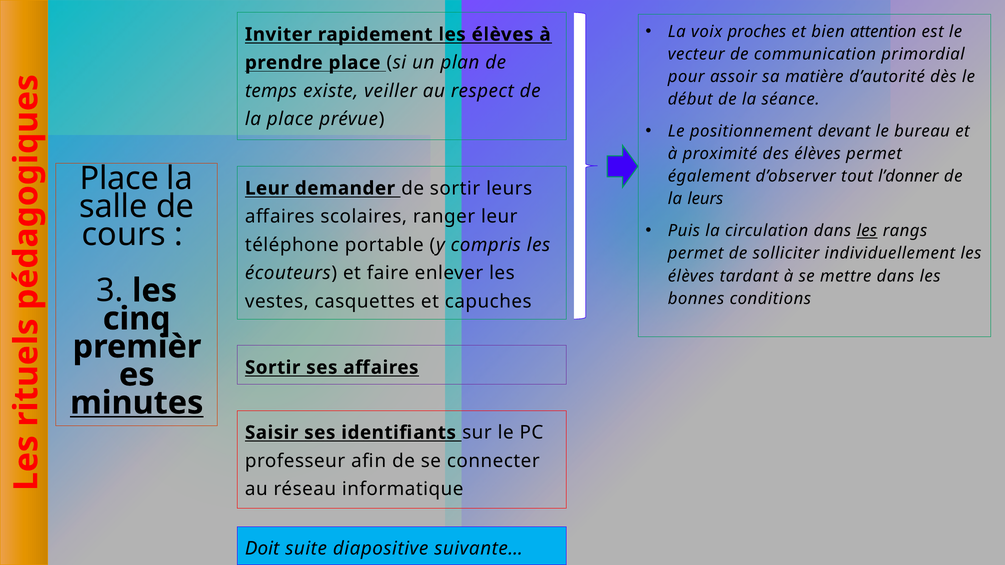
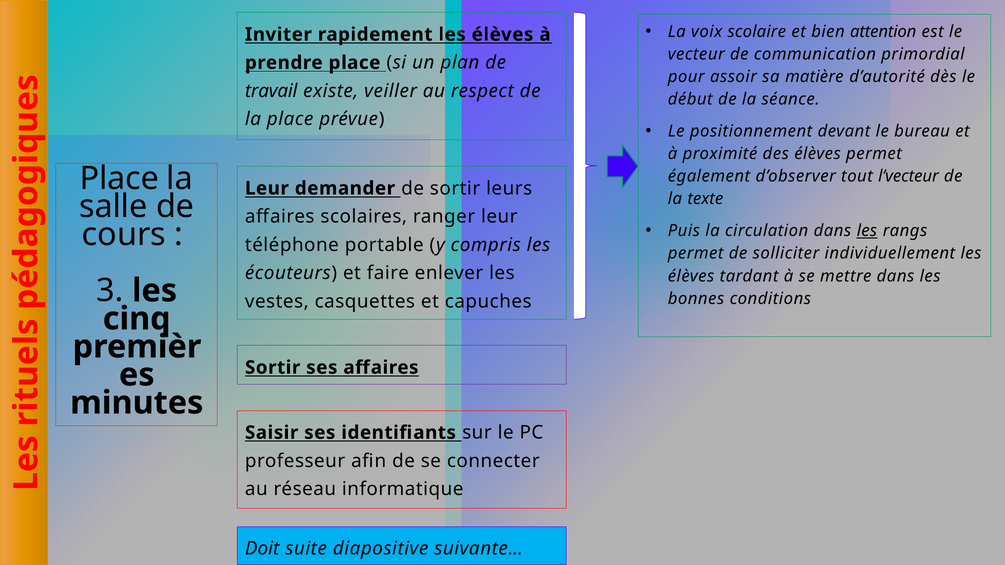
proches: proches -> scolaire (757, 32)
temps: temps -> travail (271, 91)
l’donner: l’donner -> l’vecteur (908, 176)
la leurs: leurs -> texte (705, 199)
minutes underline: present -> none (137, 403)
